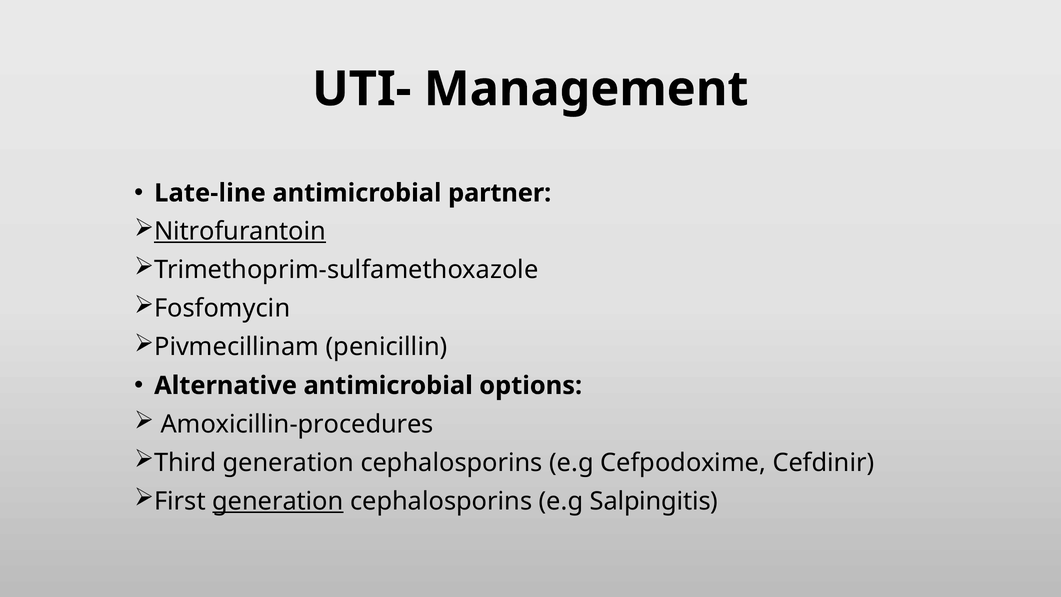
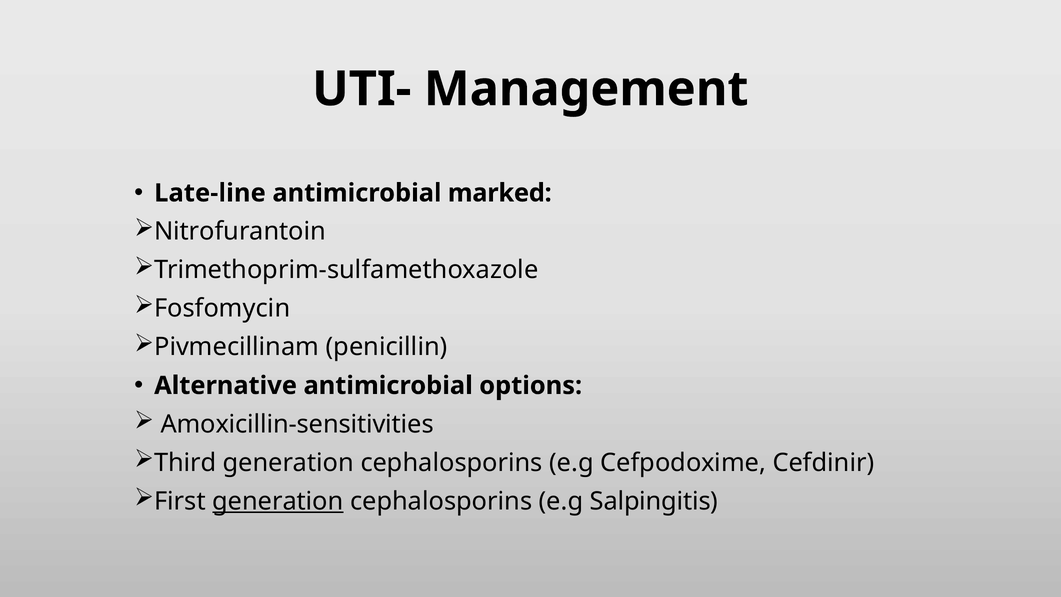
partner: partner -> marked (500, 193)
Nitrofurantoin underline: present -> none (240, 231)
Amoxicillin-procedures: Amoxicillin-procedures -> Amoxicillin-sensitivities (297, 424)
